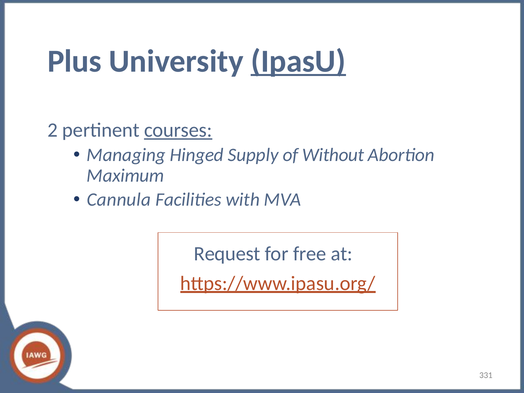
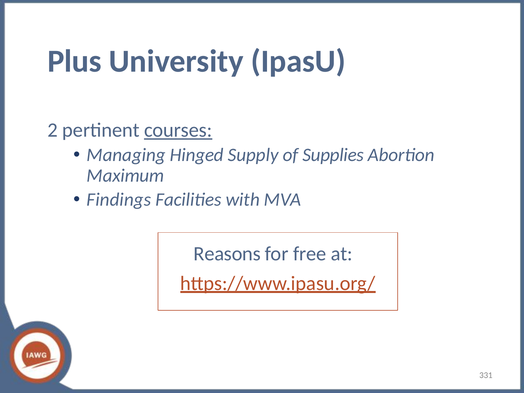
IpasU underline: present -> none (298, 61)
Without: Without -> Supplies (333, 155)
Cannula: Cannula -> Findings (119, 200)
Request: Request -> Reasons (227, 254)
